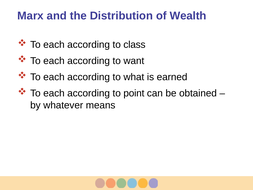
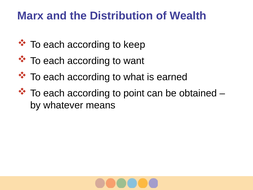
class: class -> keep (134, 45)
